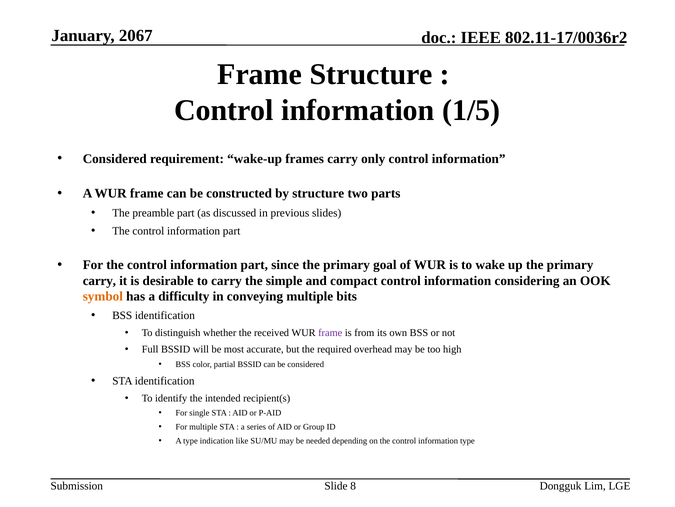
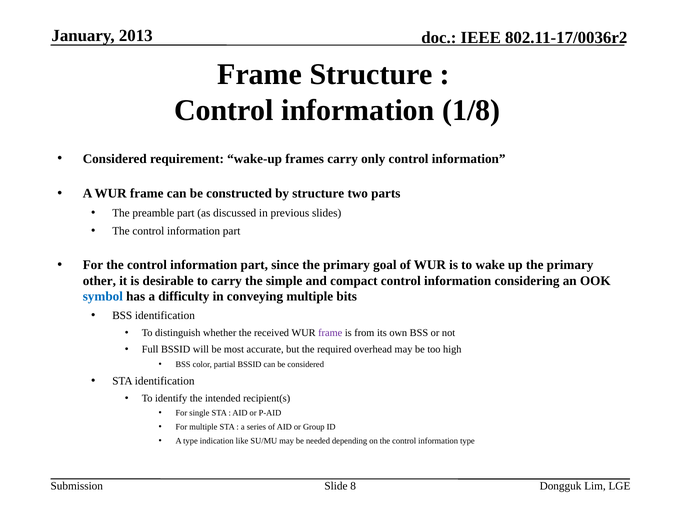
2067: 2067 -> 2013 (136, 36)
1/5: 1/5 -> 1/8 (471, 110)
carry: carry -> other (99, 280)
symbol colour: orange -> blue (103, 296)
